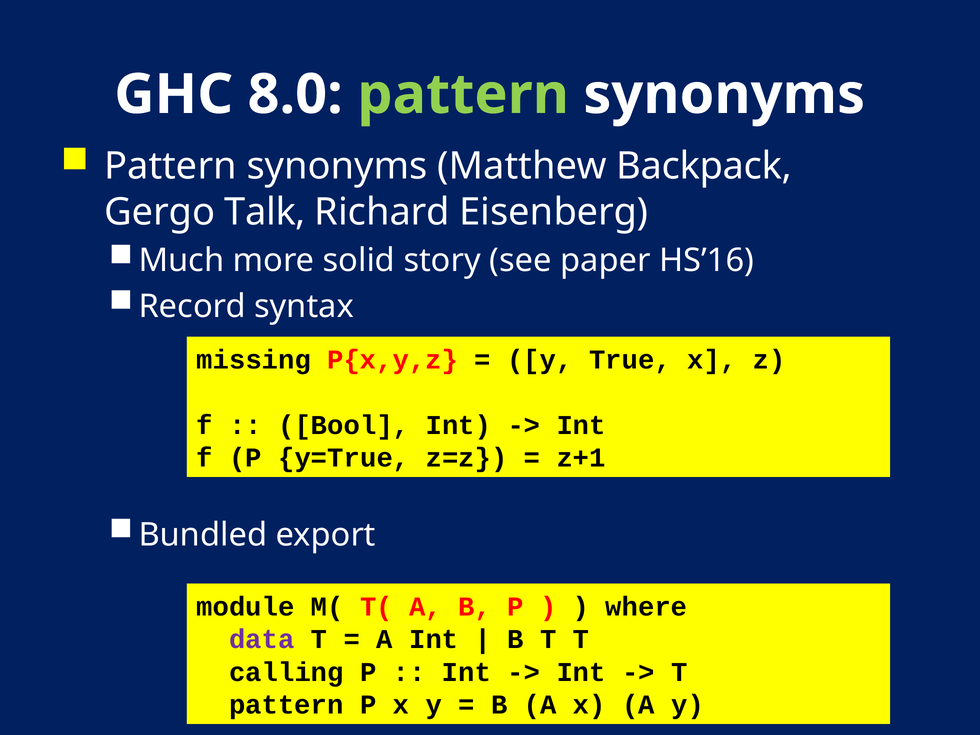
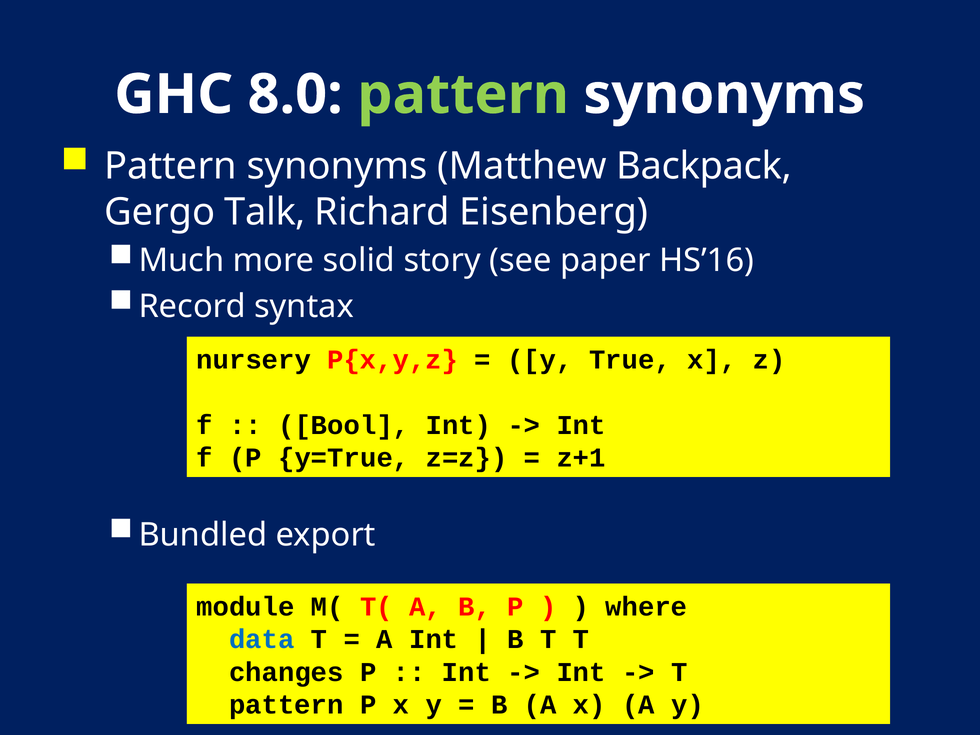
missing: missing -> nursery (254, 360)
data colour: purple -> blue (262, 639)
calling: calling -> changes (286, 672)
